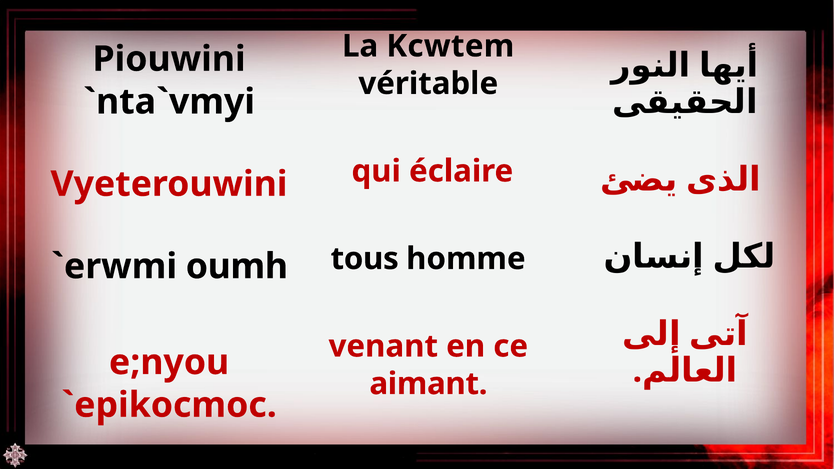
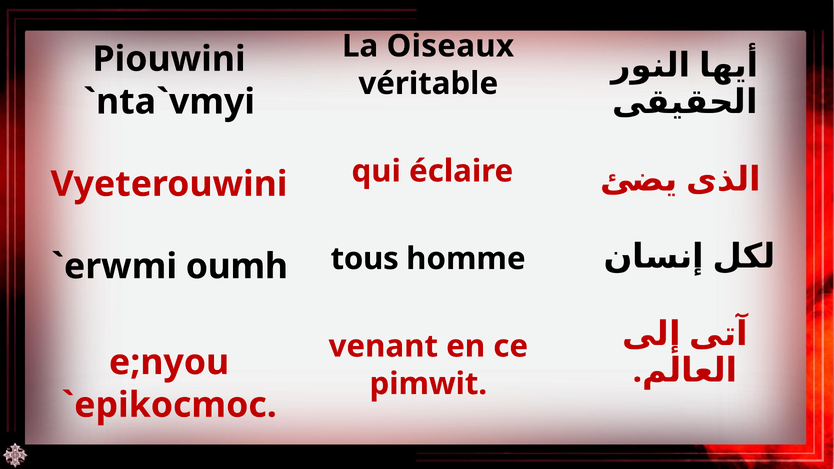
Kcwtem: Kcwtem -> Oiseaux (450, 46)
aimant: aimant -> pimwit (428, 384)
